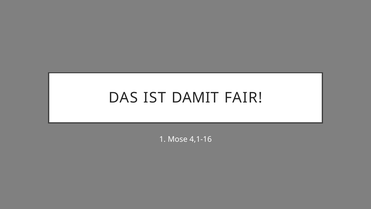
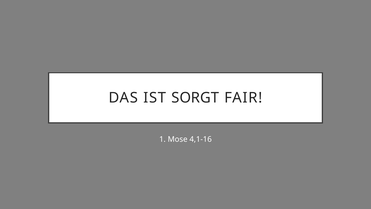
DAMIT: DAMIT -> SORGT (195, 98)
